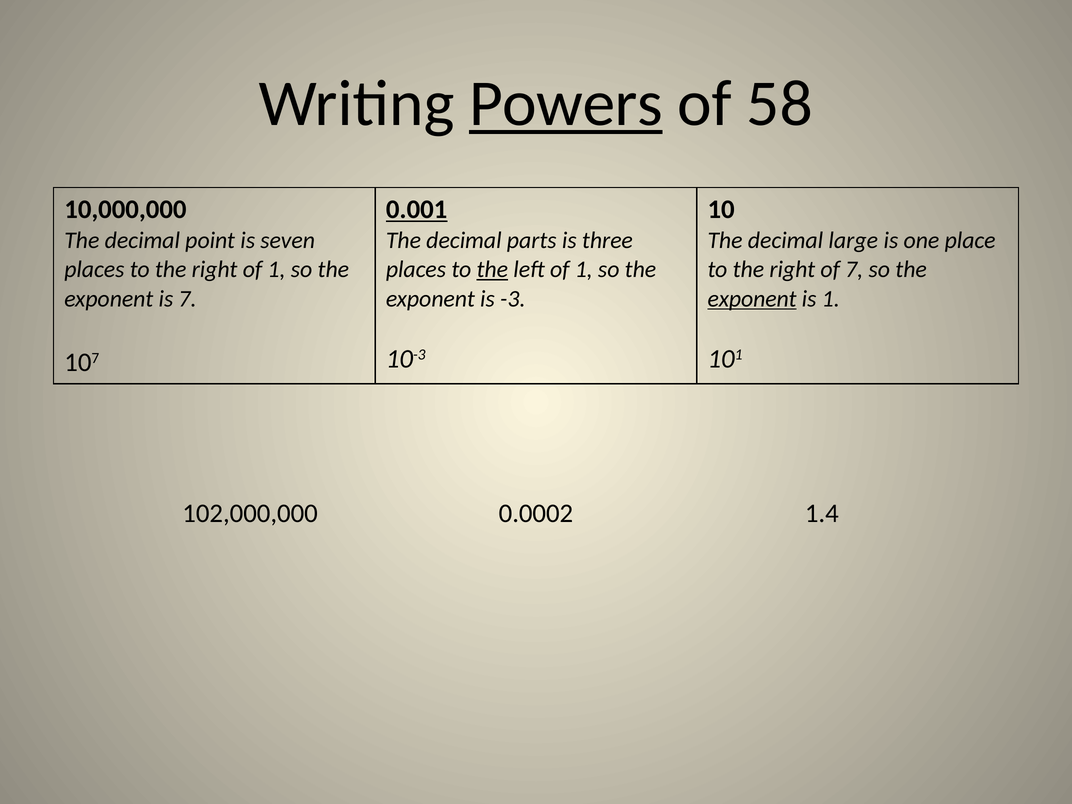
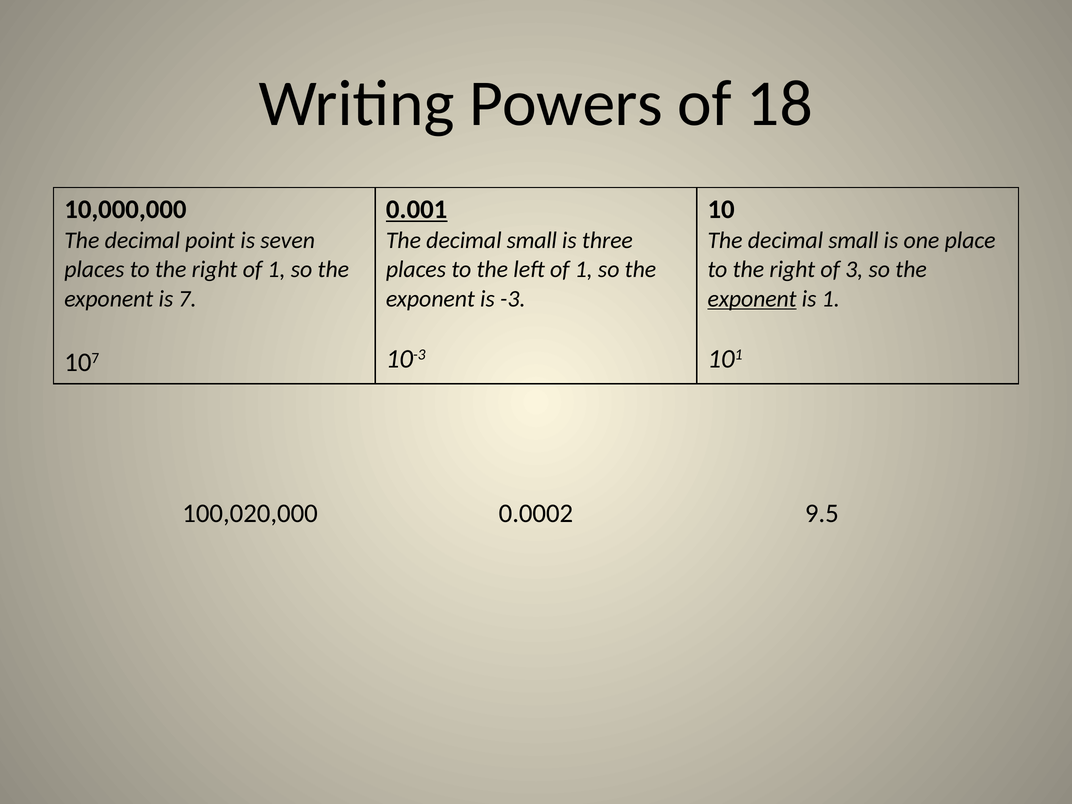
Powers underline: present -> none (566, 104)
58: 58 -> 18 (780, 104)
parts: parts -> small (532, 241)
large: large -> small (853, 241)
the underline: present -> none (492, 270)
of 7: 7 -> 3 (854, 270)
102,000,000: 102,000,000 -> 100,020,000 (250, 513)
1.4: 1.4 -> 9.5 (822, 513)
